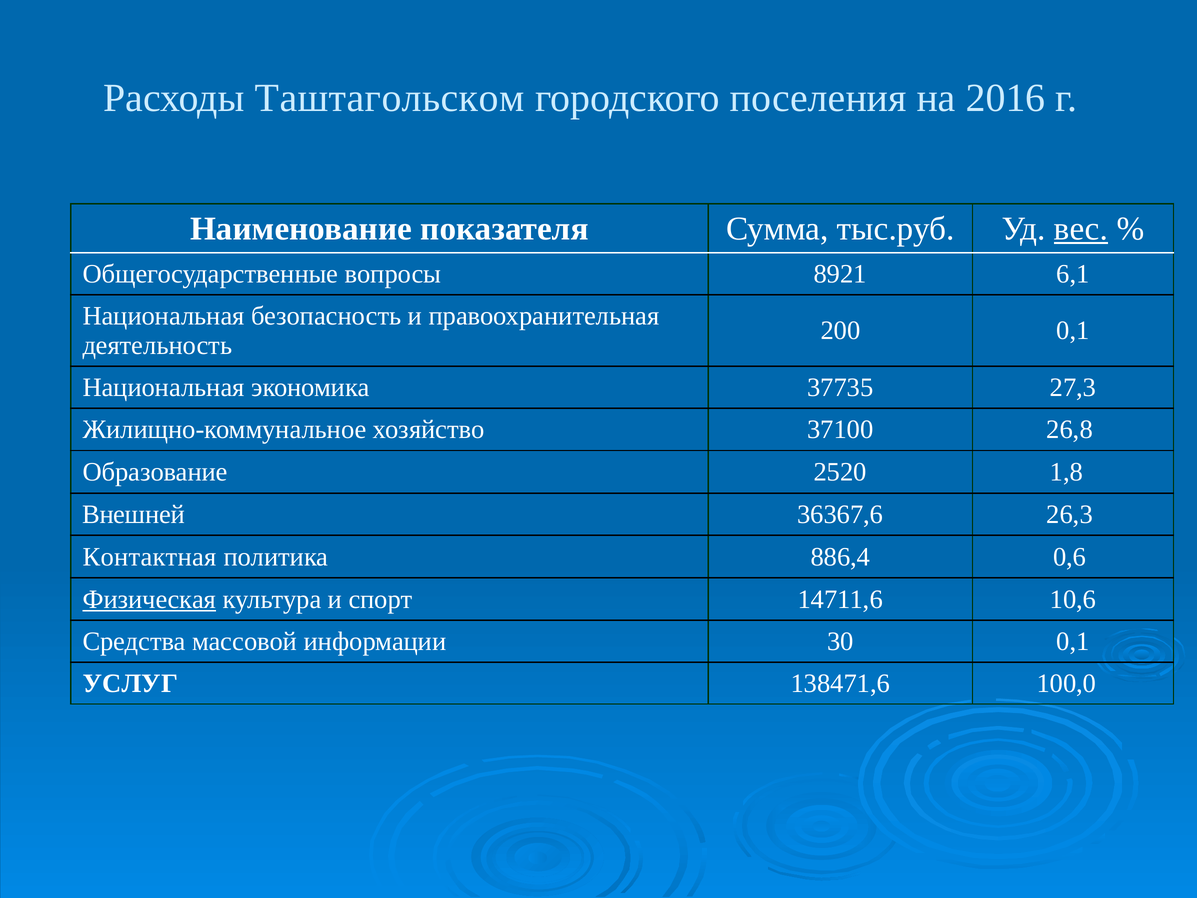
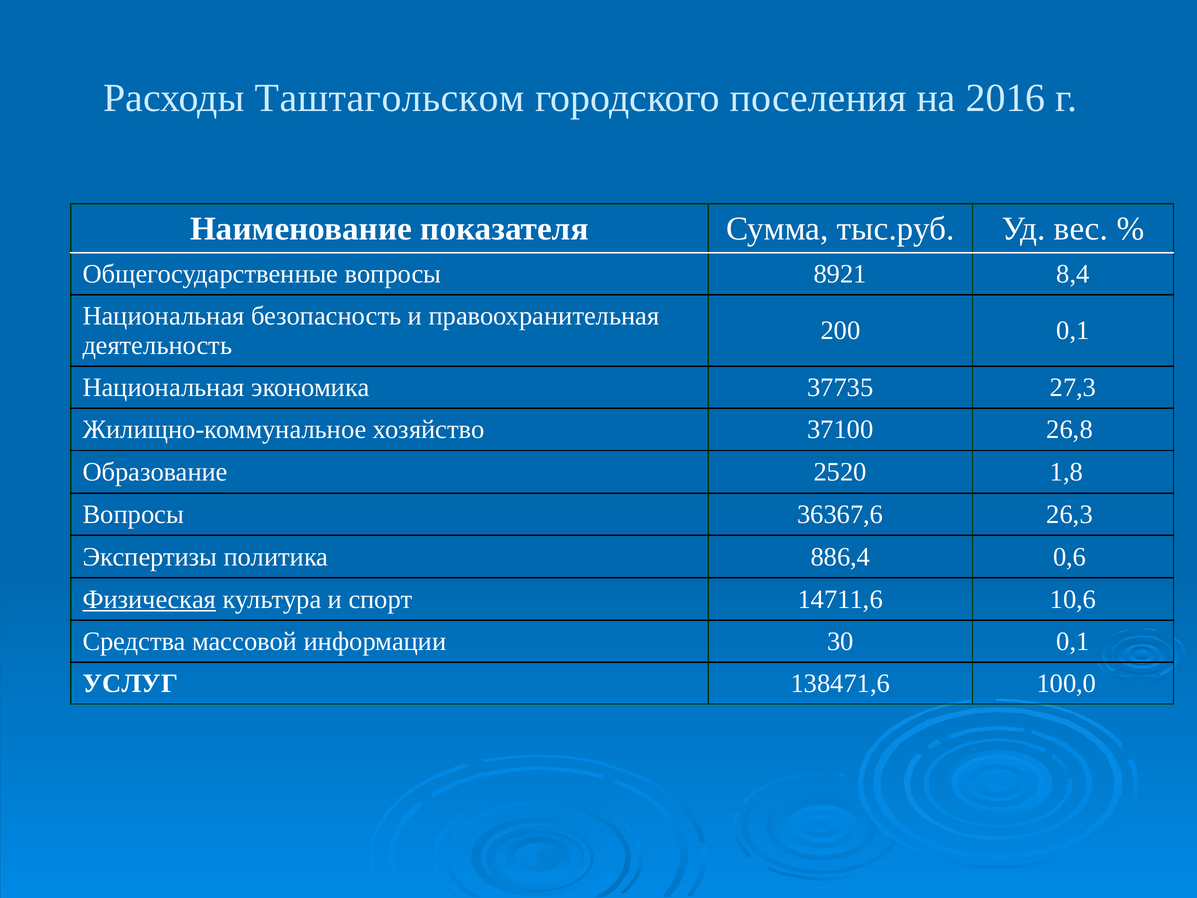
вес underline: present -> none (1081, 229)
6,1: 6,1 -> 8,4 (1073, 274)
Внешней: Внешней -> Вопросы (133, 514)
Контактная: Контактная -> Экспертизы (150, 557)
